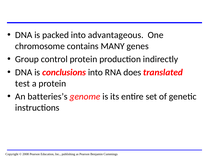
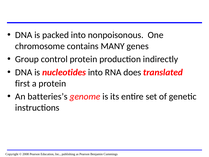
advantageous: advantageous -> nonpoisonous (116, 35)
conclusions: conclusions -> nucleotides (64, 72)
test: test -> first (23, 83)
